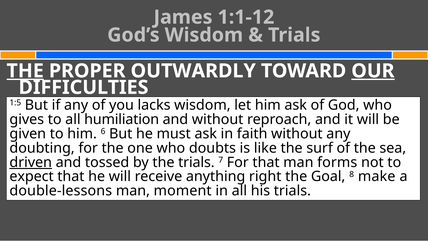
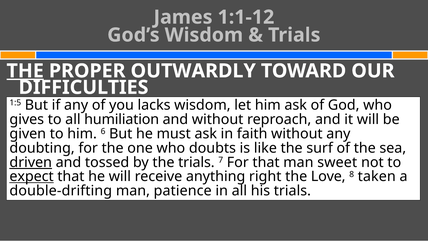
OUR underline: present -> none (373, 71)
forms: forms -> sweet (337, 162)
expect underline: none -> present (32, 176)
Goal: Goal -> Love (328, 176)
make: make -> taken (377, 176)
double-lessons: double-lessons -> double-drifting (61, 191)
moment: moment -> patience (183, 191)
